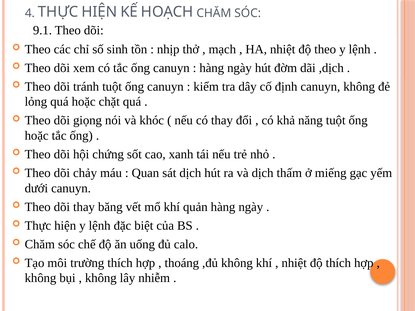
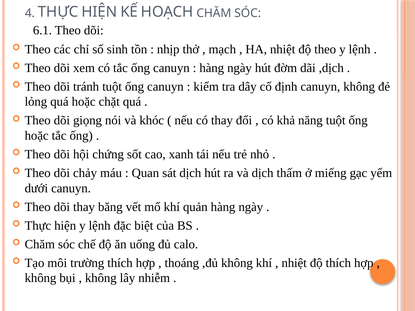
9.1: 9.1 -> 6.1 (42, 30)
